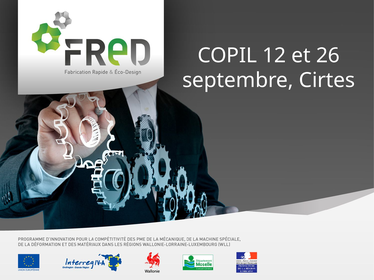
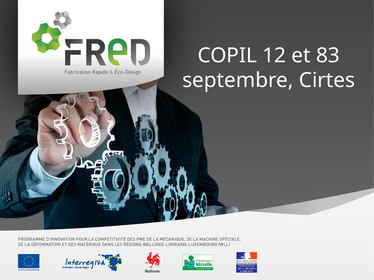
26: 26 -> 83 (328, 56)
